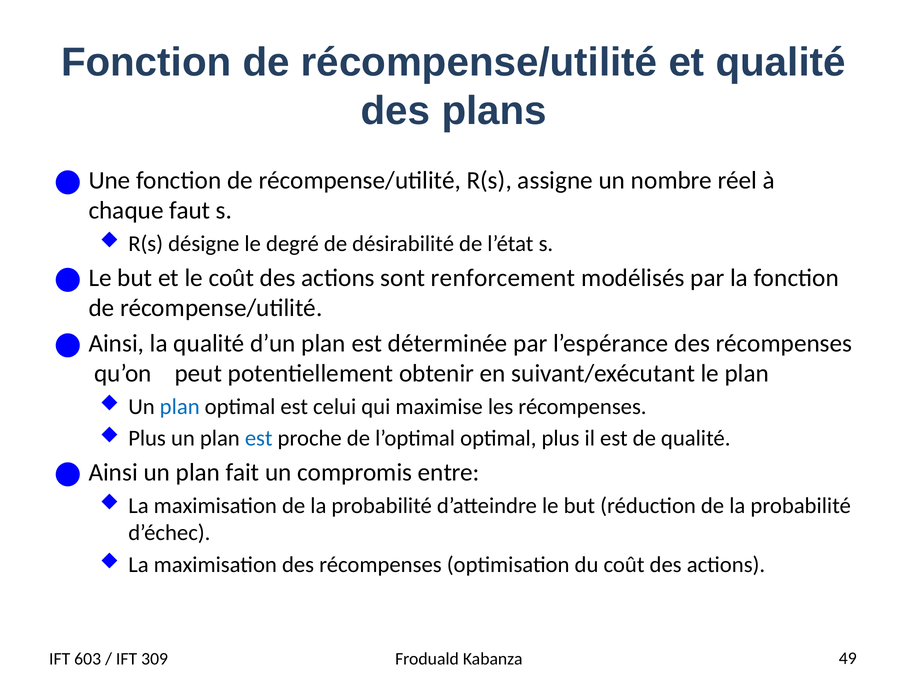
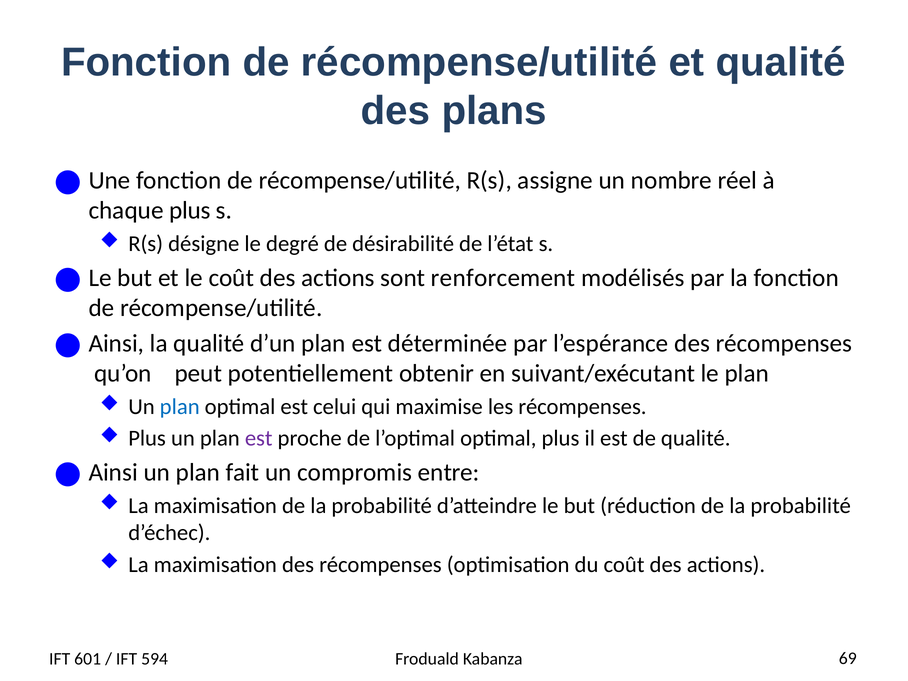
chaque faut: faut -> plus (190, 211)
est colour: blue -> purple (259, 439)
603: 603 -> 601 (88, 659)
309: 309 -> 594 (155, 659)
49: 49 -> 69 (848, 659)
